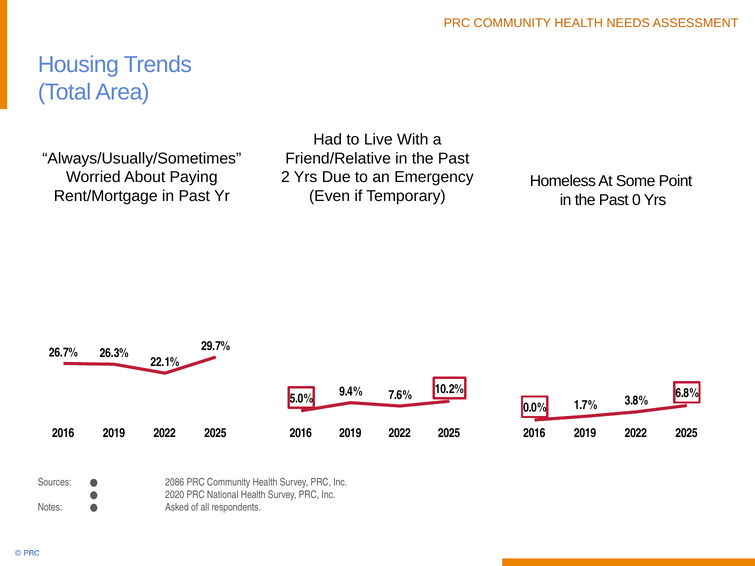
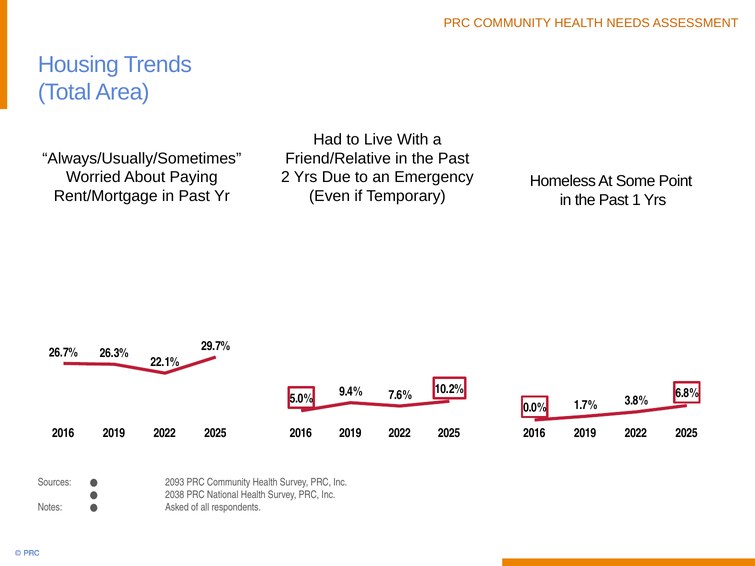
0: 0 -> 1 (636, 200)
2086: 2086 -> 2093 (175, 483)
2020: 2020 -> 2038 (175, 495)
